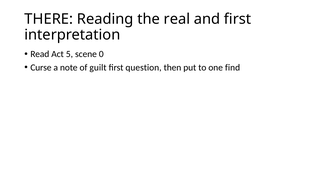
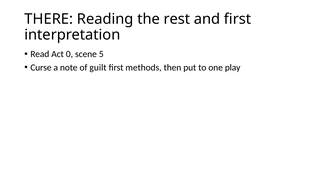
real: real -> rest (177, 19)
5: 5 -> 0 (69, 54)
0: 0 -> 5 (101, 54)
question: question -> methods (144, 68)
find: find -> play (233, 68)
